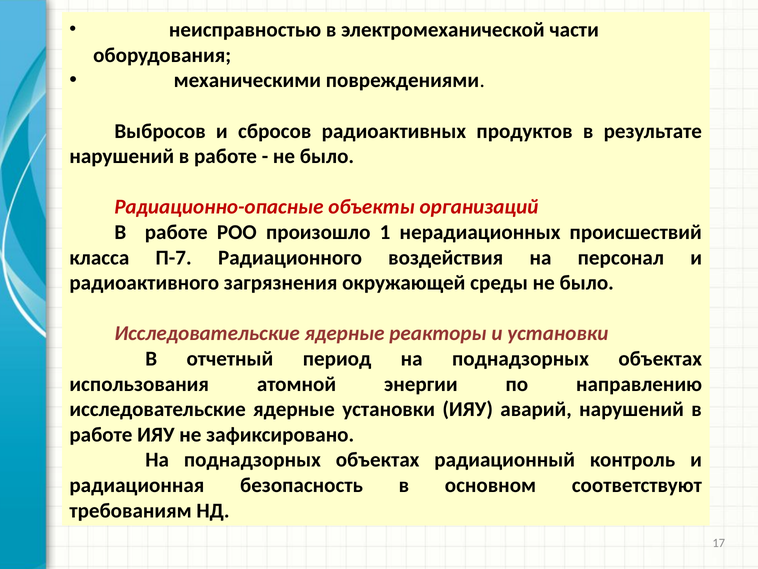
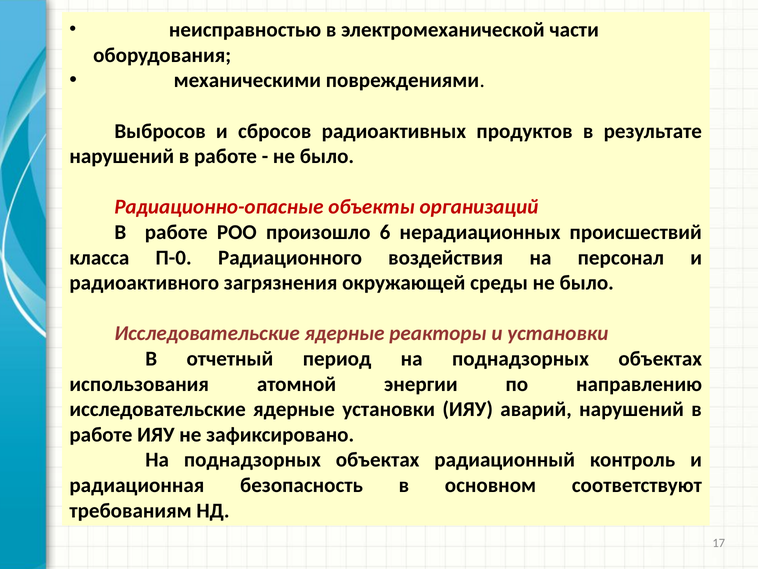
1: 1 -> 6 (385, 232)
П-7: П-7 -> П-0 (174, 257)
